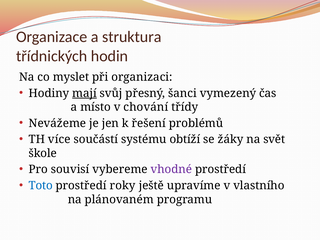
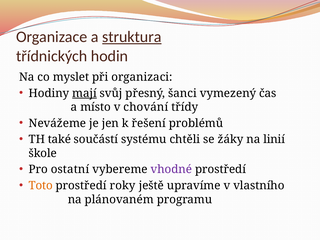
struktura underline: none -> present (132, 37)
více: více -> také (59, 139)
obtíží: obtíží -> chtěli (185, 139)
svět: svět -> linií (274, 139)
souvisí: souvisí -> ostatní (70, 169)
Toto colour: blue -> orange (41, 186)
